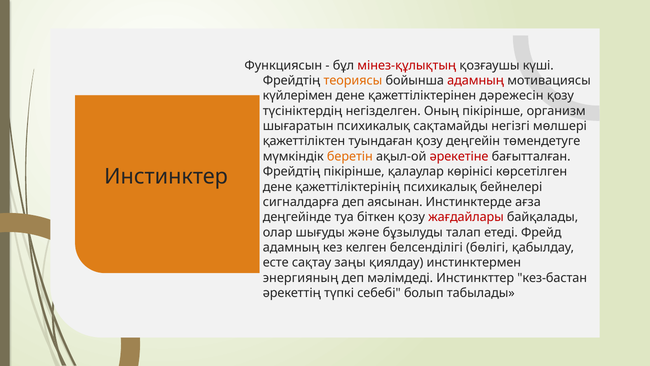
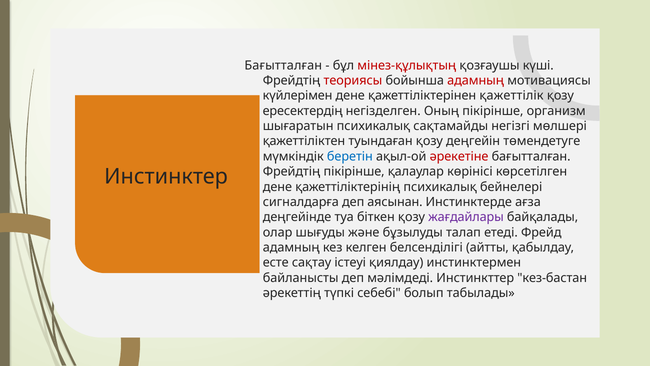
Функциясын: Функциясын -> Бағытталған (283, 65)
теориясы colour: orange -> red (353, 81)
дәрежесін: дәрежесін -> қажеттілік (511, 96)
түсініктердің: түсініктердің -> ересектердің (303, 111)
беретін colour: orange -> blue (350, 156)
жағдайлары colour: red -> purple (466, 217)
бөлігі: бөлігі -> айтты (487, 247)
заңы: заңы -> істеуі (350, 262)
энергияның: энергияның -> байланысты (301, 278)
